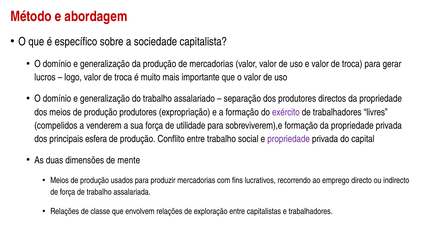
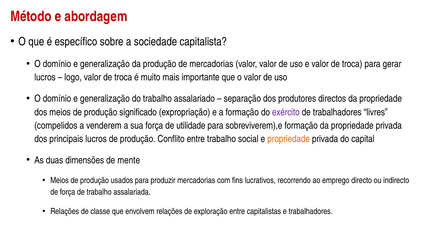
produção produtores: produtores -> significado (138, 112)
principais esfera: esfera -> lucros (96, 139)
propriedade colour: purple -> orange (289, 139)
